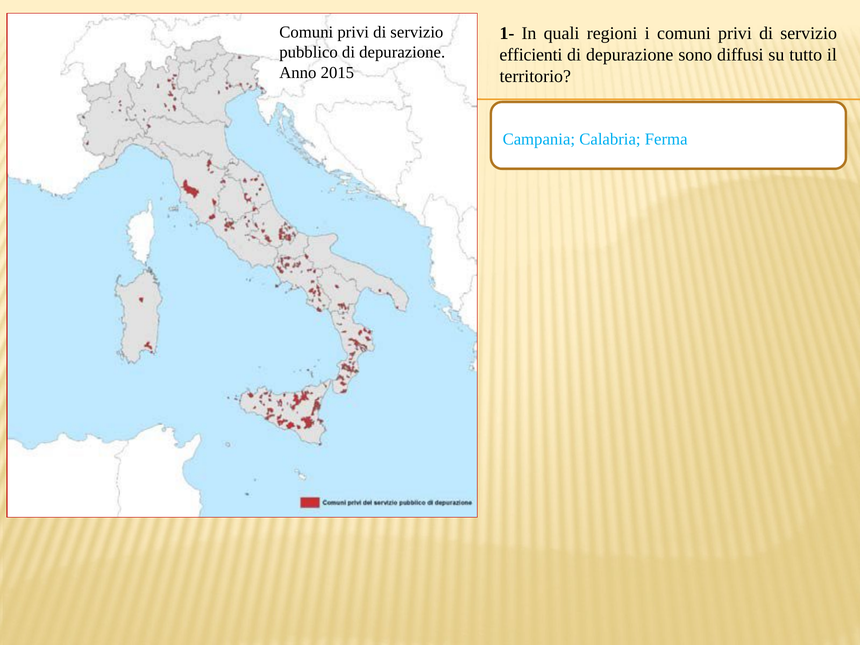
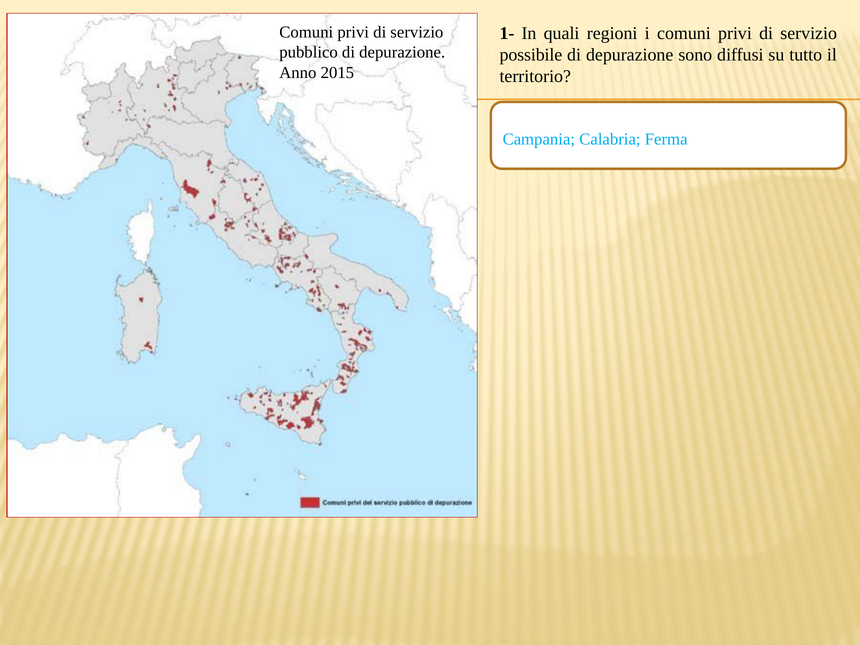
efficienti: efficienti -> possibile (531, 55)
